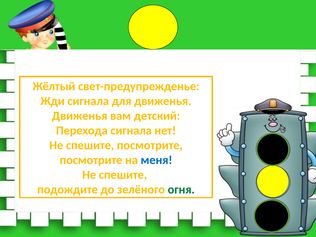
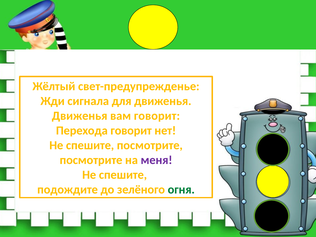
вам детский: детский -> говорит (157, 116)
Перехода сигнала: сигнала -> говорит (131, 131)
меня colour: blue -> purple (157, 160)
